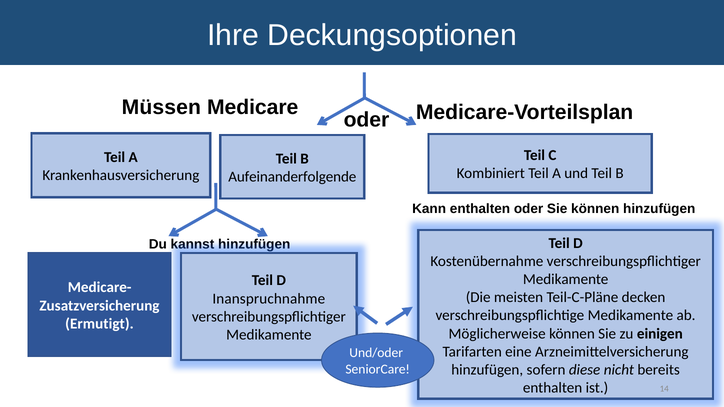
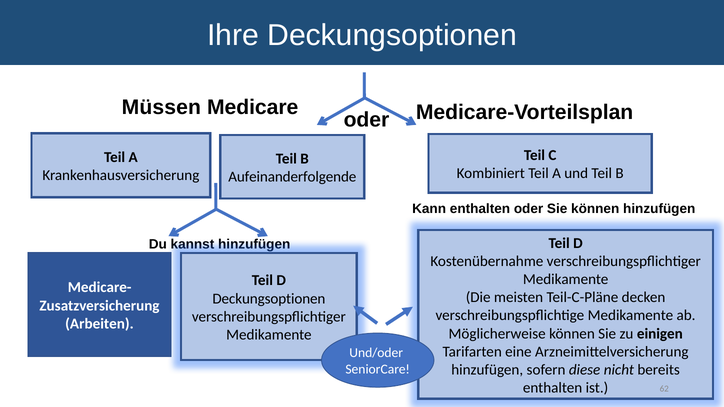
Inanspruchnahme: Inanspruchnahme -> Deckungsoptionen (269, 299)
Ermutigt: Ermutigt -> Arbeiten (99, 324)
14: 14 -> 62 (664, 389)
